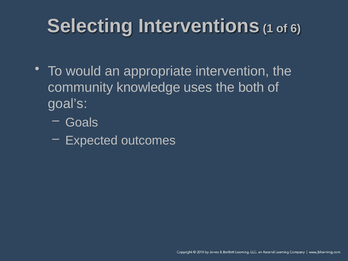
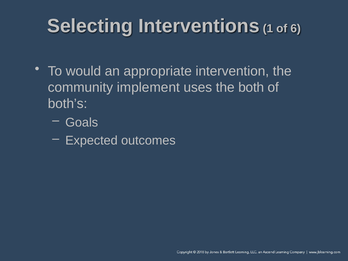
knowledge: knowledge -> implement (148, 87)
goal’s: goal’s -> both’s (68, 104)
